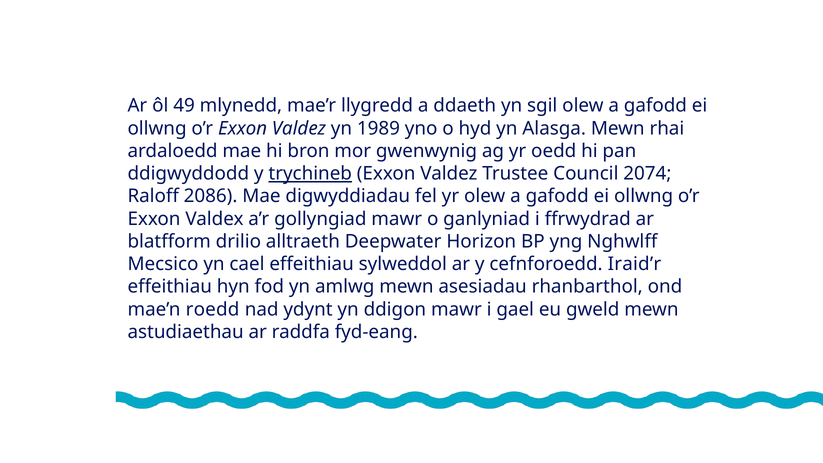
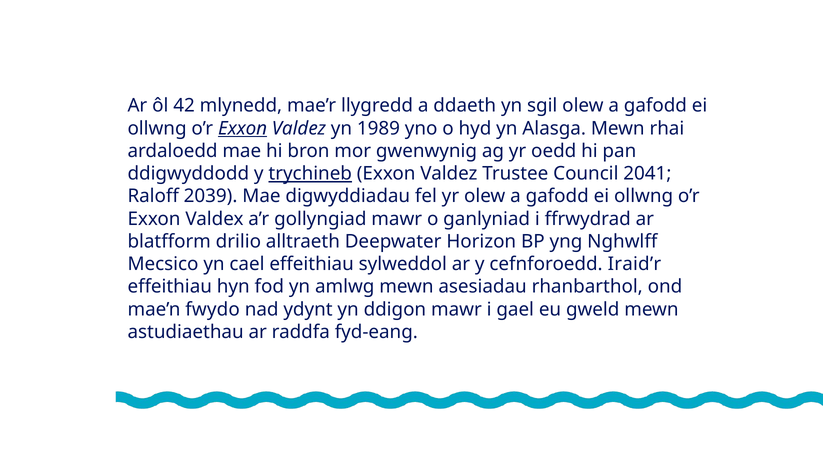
49: 49 -> 42 (184, 106)
Exxon underline: none -> present (243, 128)
2074: 2074 -> 2041 (647, 174)
2086: 2086 -> 2039 (211, 196)
roedd: roedd -> fwydo (213, 309)
